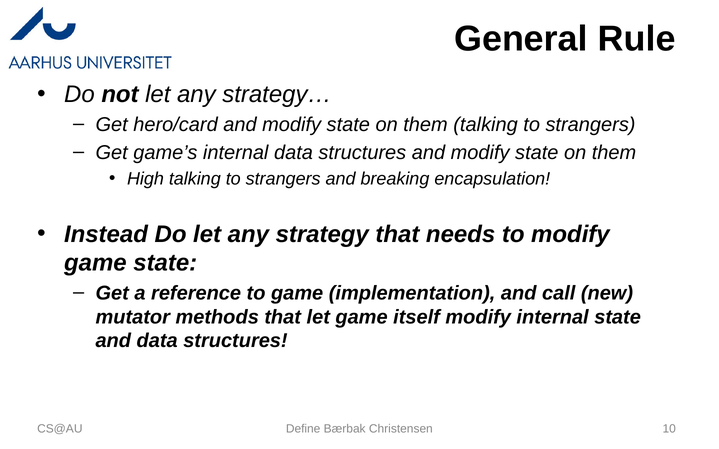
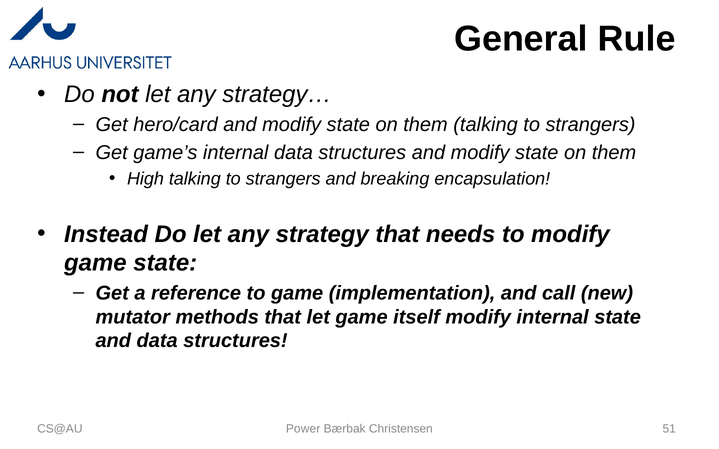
Define: Define -> Power (303, 429)
10: 10 -> 51 (669, 429)
